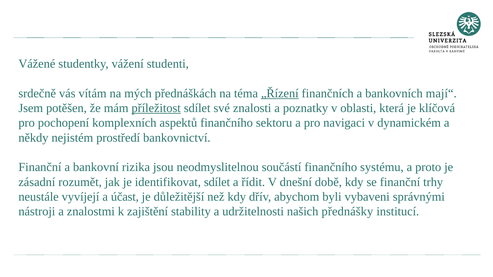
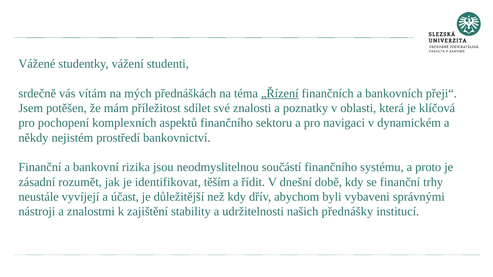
mají“: mají“ -> přeji“ (441, 93)
příležitost underline: present -> none (156, 108)
identifikovat sdílet: sdílet -> těším (217, 182)
